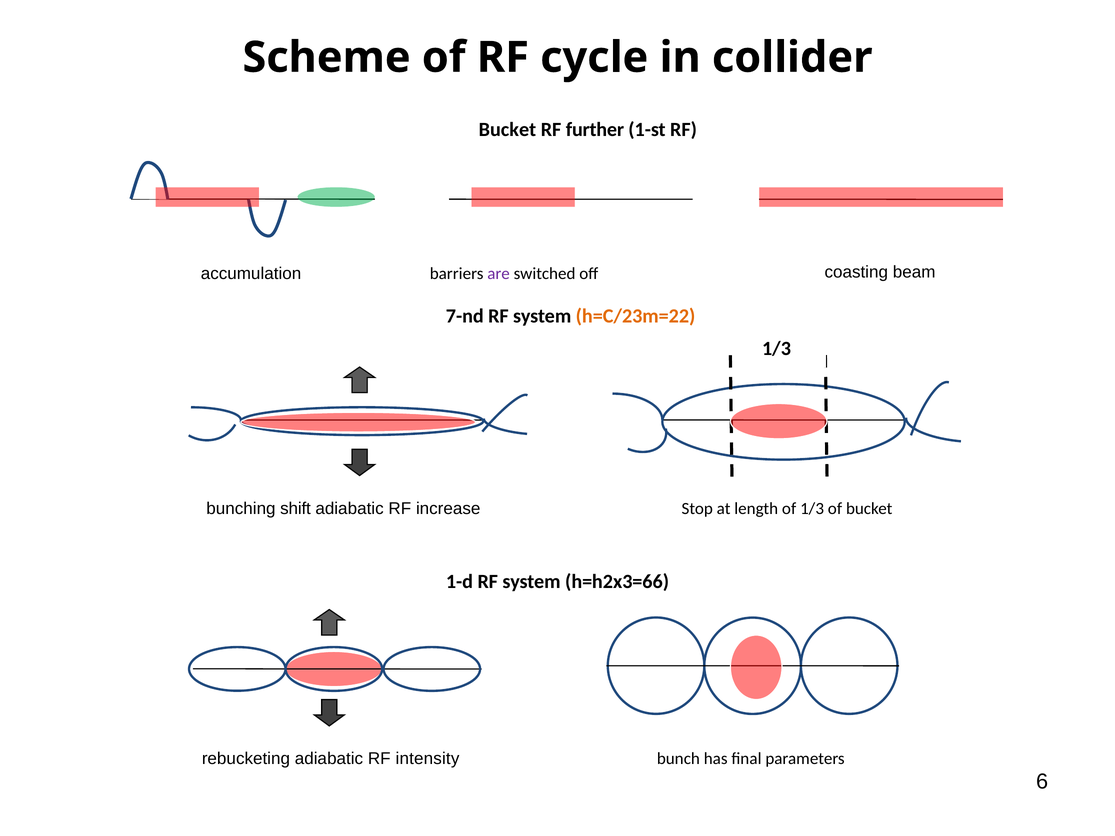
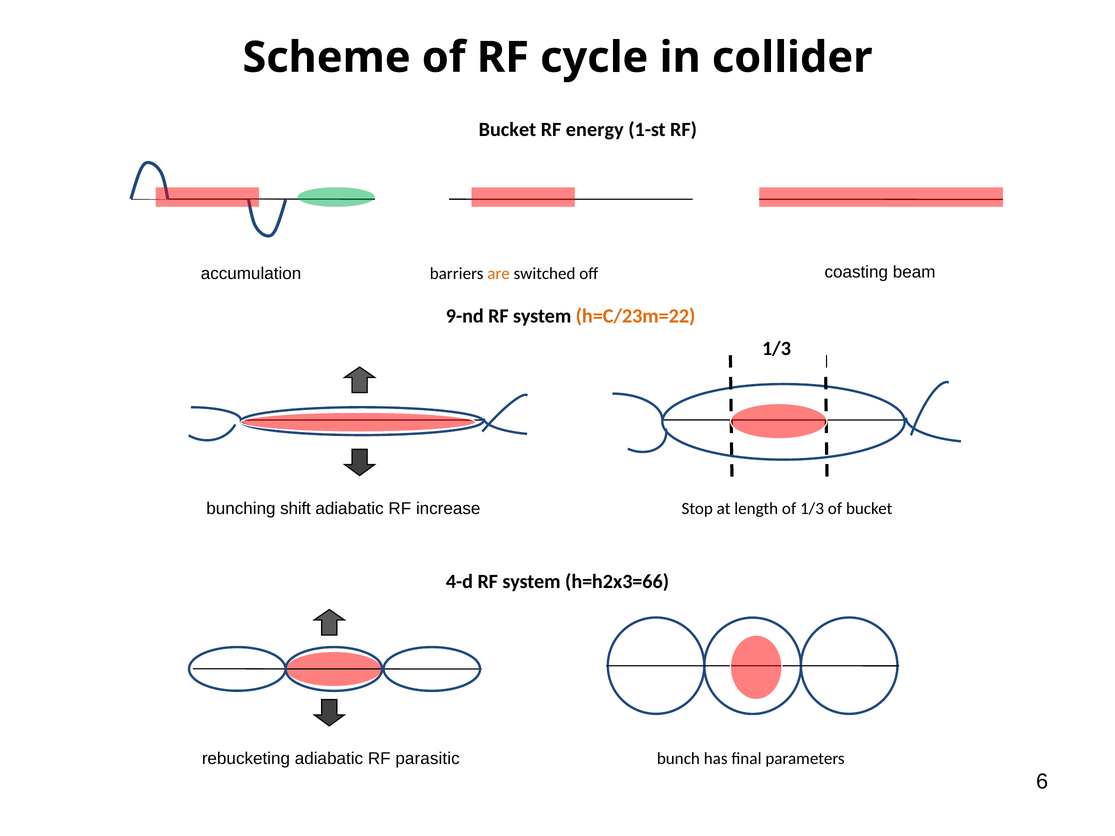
further: further -> energy (595, 130)
are colour: purple -> orange (499, 273)
7-nd: 7-nd -> 9-nd (465, 316)
1-d: 1-d -> 4-d (459, 582)
intensity: intensity -> parasitic (428, 759)
